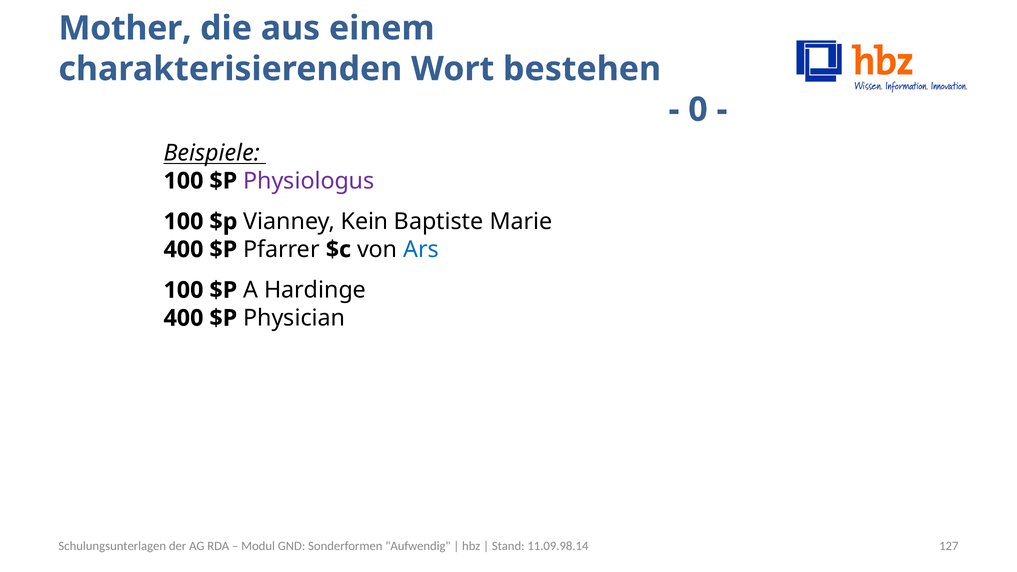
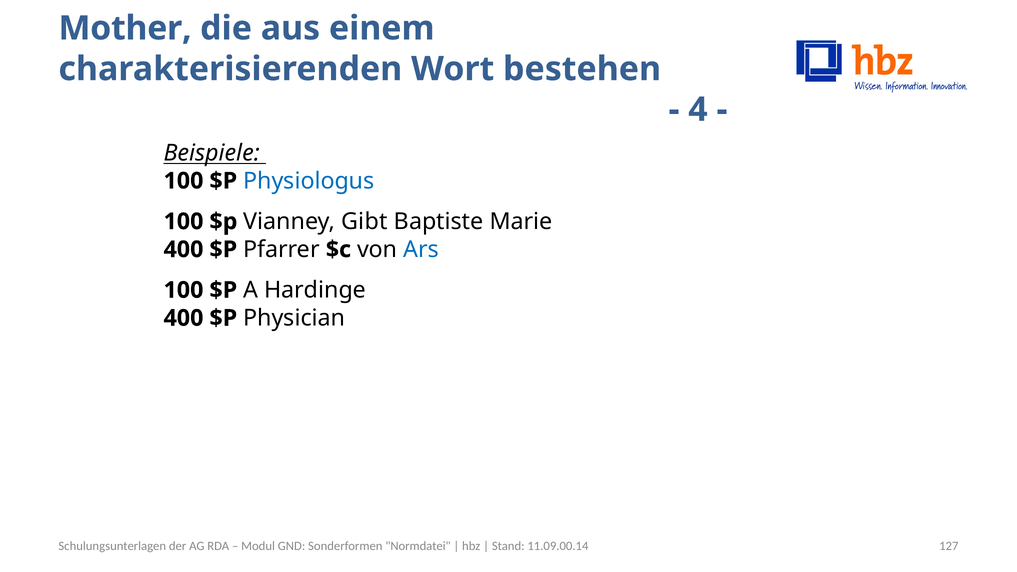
0: 0 -> 4 (698, 110)
Physiologus colour: purple -> blue (309, 181)
Kein: Kein -> Gibt (364, 222)
Aufwendig: Aufwendig -> Normdatei (418, 546)
11.09.98.14: 11.09.98.14 -> 11.09.00.14 (558, 546)
